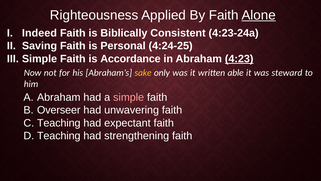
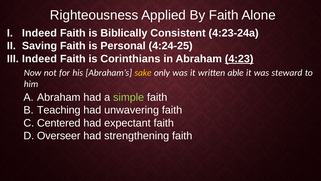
Alone underline: present -> none (259, 15)
Simple: Simple -> Indeed (39, 59)
Accordance: Accordance -> Corinthians (130, 59)
simple colour: pink -> light green (129, 97)
Overseer: Overseer -> Teaching (59, 110)
Teaching: Teaching -> Centered (59, 123)
Teaching: Teaching -> Overseer (59, 136)
